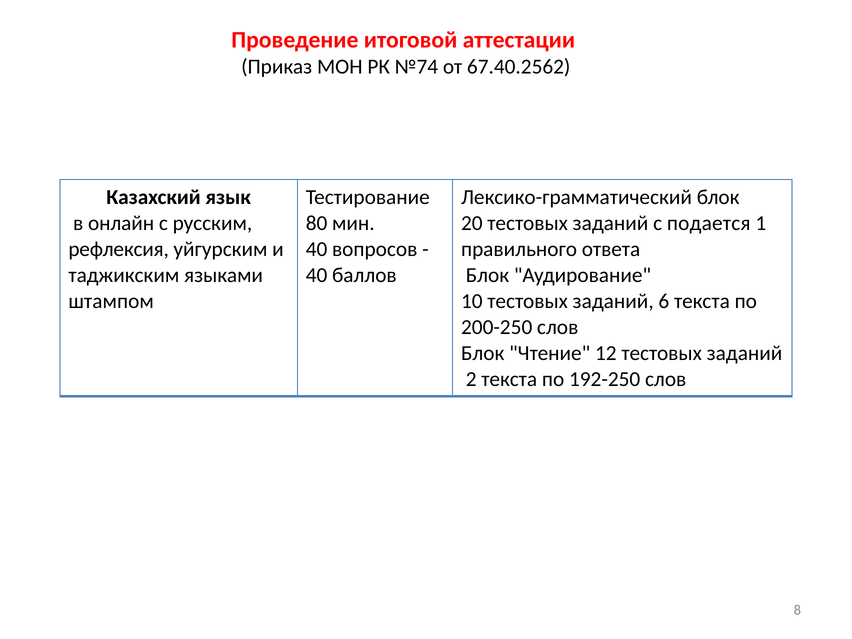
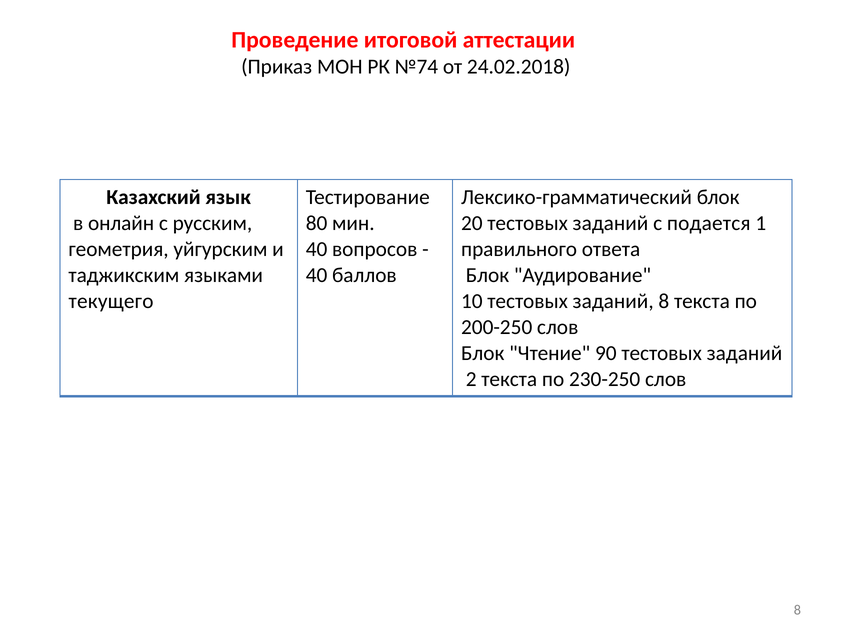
67.40.2562: 67.40.2562 -> 24.02.2018 (519, 67)
рефлексия: рефлексия -> геометрия (119, 249)
штампом: штампом -> текущего (111, 301)
заданий 6: 6 -> 8 (664, 301)
12: 12 -> 90 (606, 353)
192-250: 192-250 -> 230-250 (605, 379)
